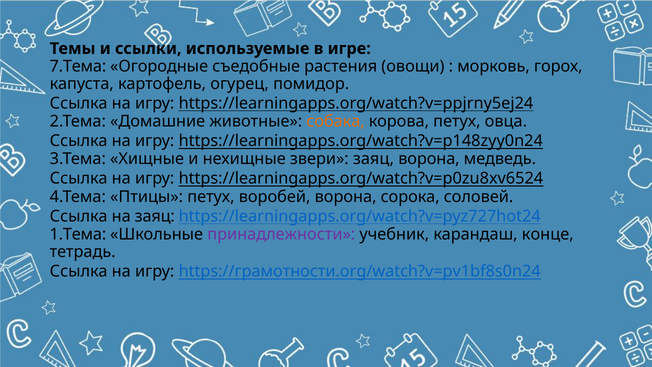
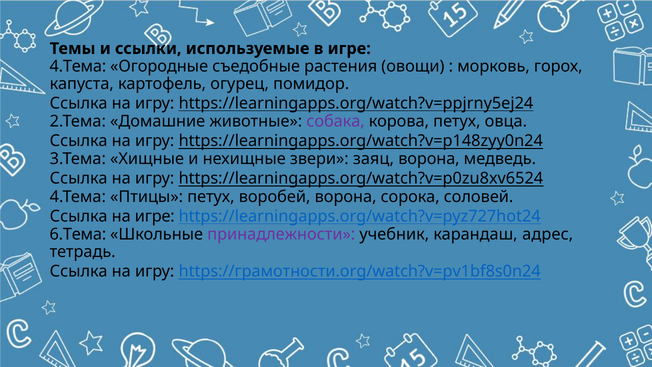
7.Тема: 7.Тема -> 4.Тема (78, 66)
собака colour: orange -> purple (336, 121)
на заяц: заяц -> игре (155, 216)
1.Тема: 1.Тема -> 6.Тема (78, 234)
конце: конце -> адрес (548, 234)
